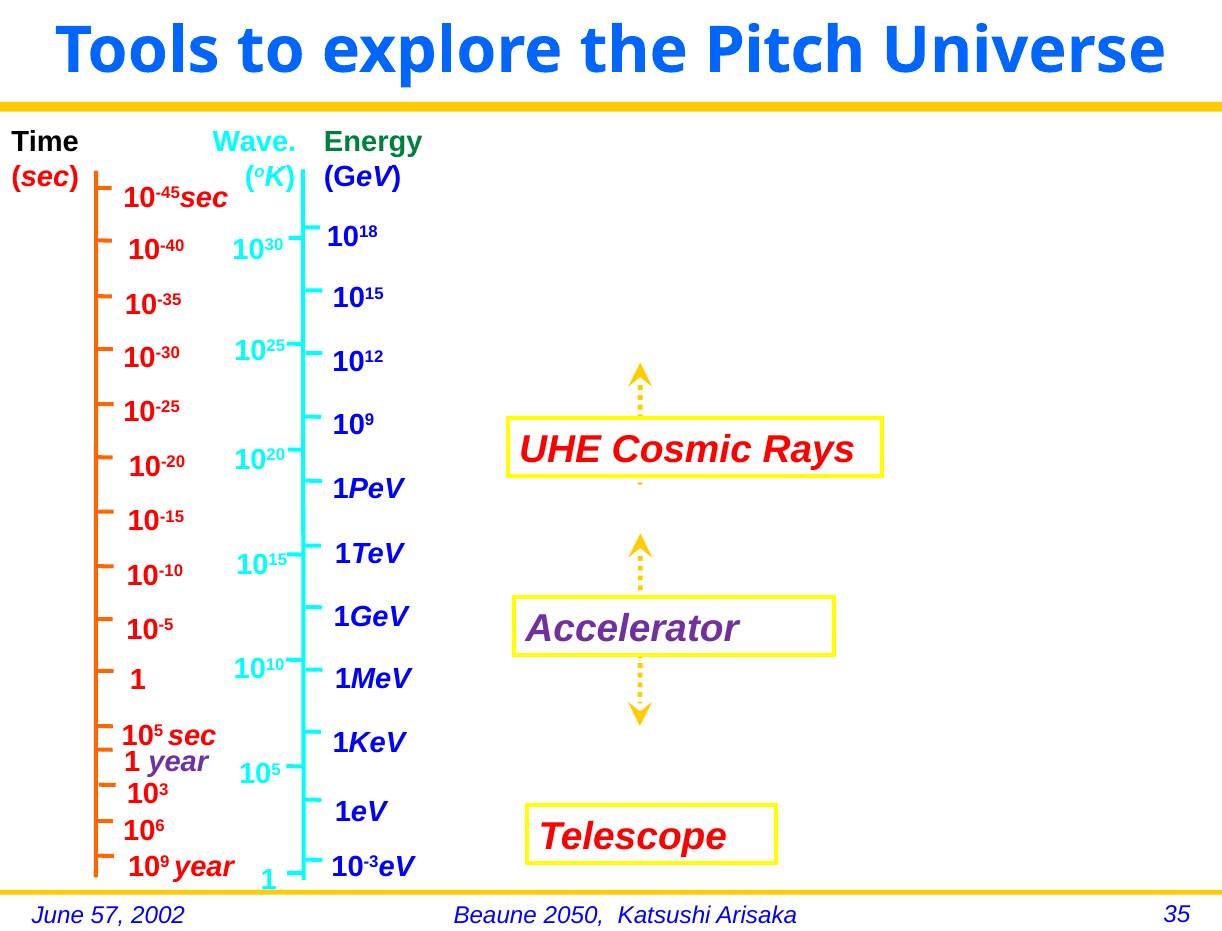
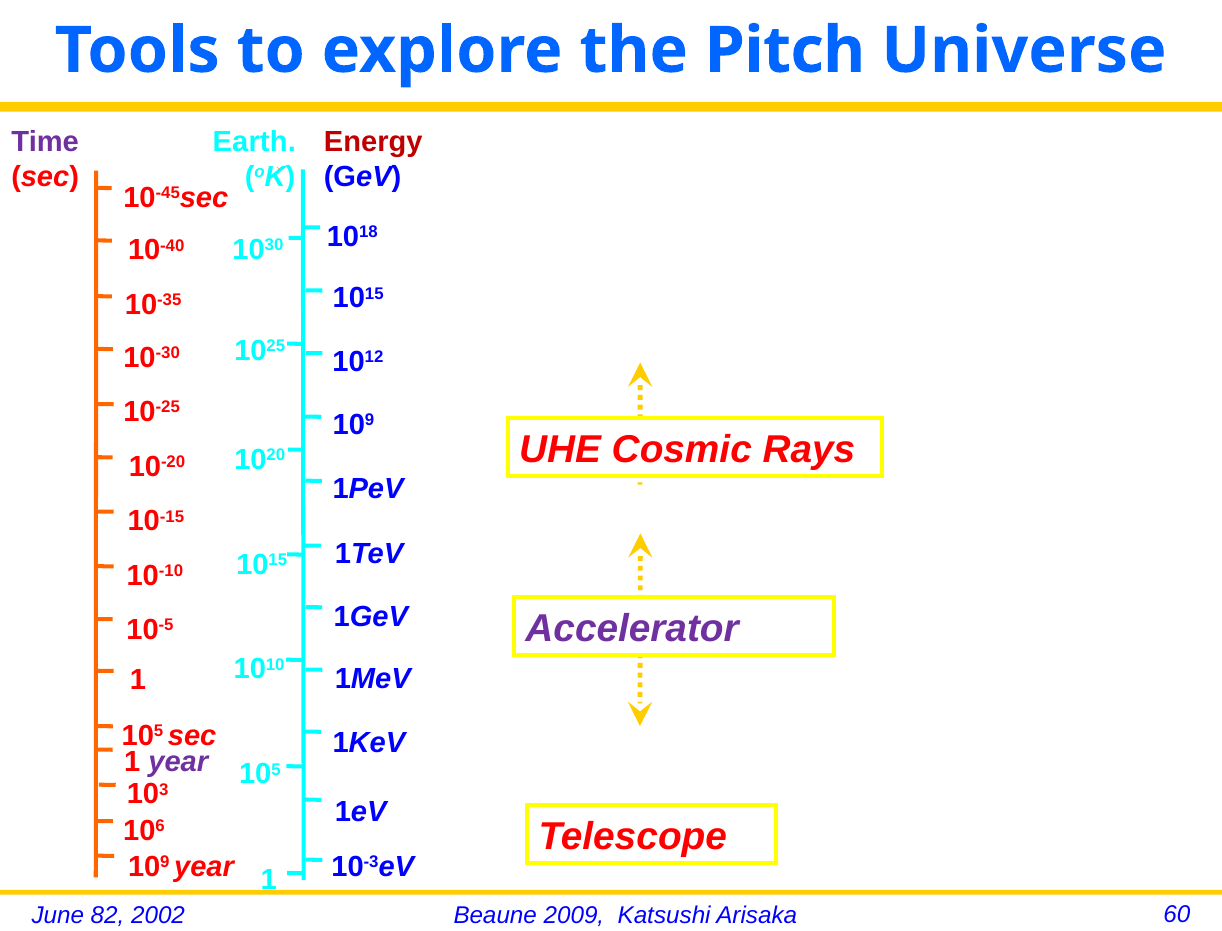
Time colour: black -> purple (45, 142)
Wave: Wave -> Earth (254, 142)
Energy colour: green -> red (373, 142)
57: 57 -> 82 (108, 916)
2050: 2050 -> 2009 (574, 916)
35: 35 -> 60 (1177, 915)
